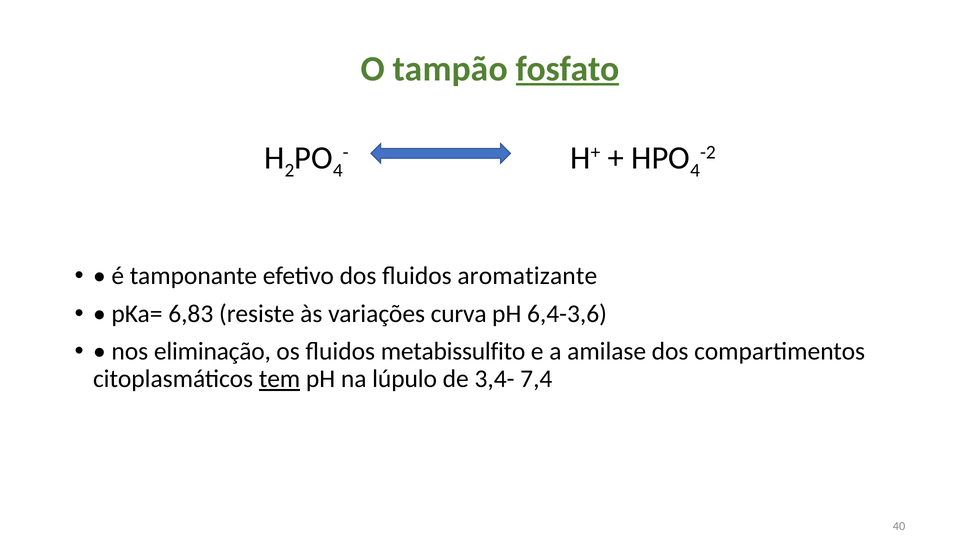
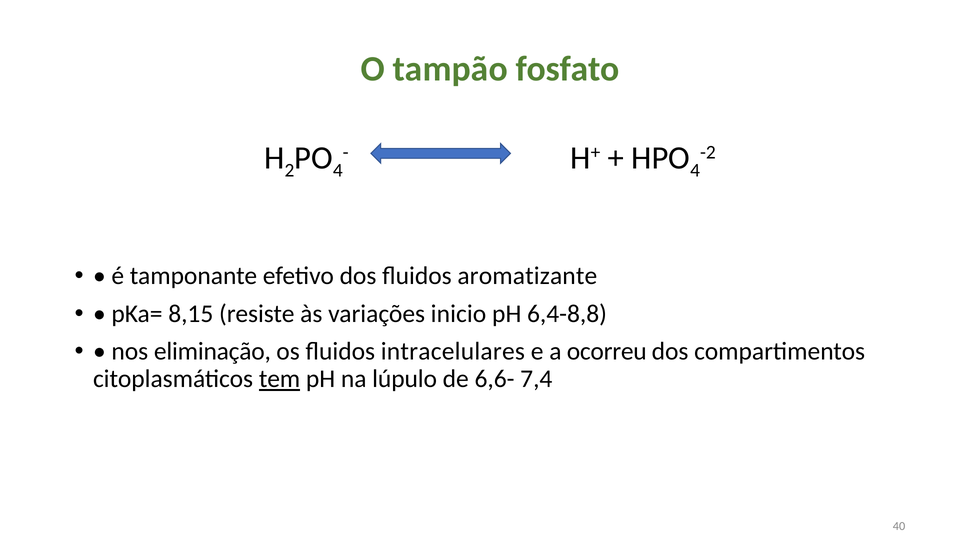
fosfato underline: present -> none (568, 69)
6,83: 6,83 -> 8,15 (191, 314)
curva: curva -> inicio (459, 314)
6,4-3,6: 6,4-3,6 -> 6,4-8,8 (567, 314)
metabissulfito: metabissulfito -> intracelulares (453, 352)
amilase: amilase -> ocorreu (607, 352)
3,4-: 3,4- -> 6,6- (495, 379)
